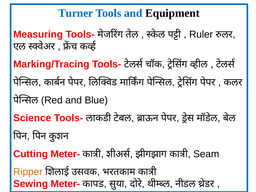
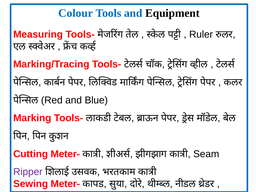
Turner: Turner -> Colour (76, 13)
Science: Science -> Marking (32, 118)
Ripper colour: orange -> purple (28, 172)
